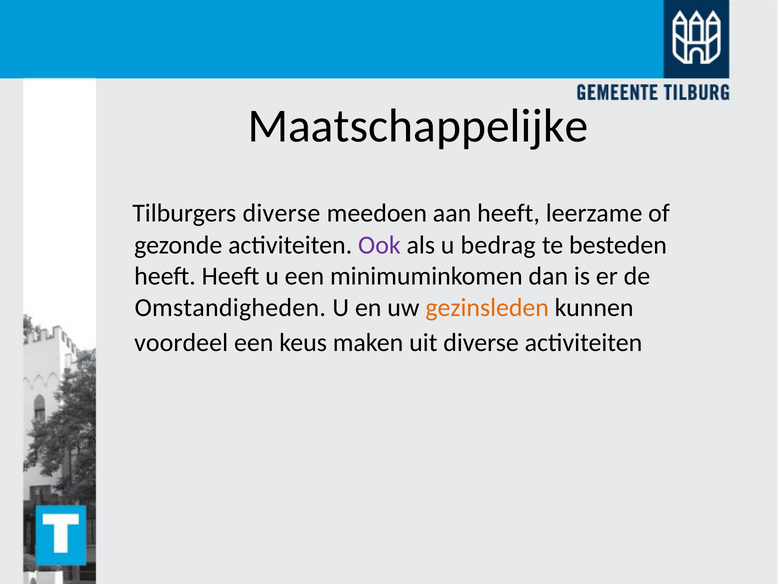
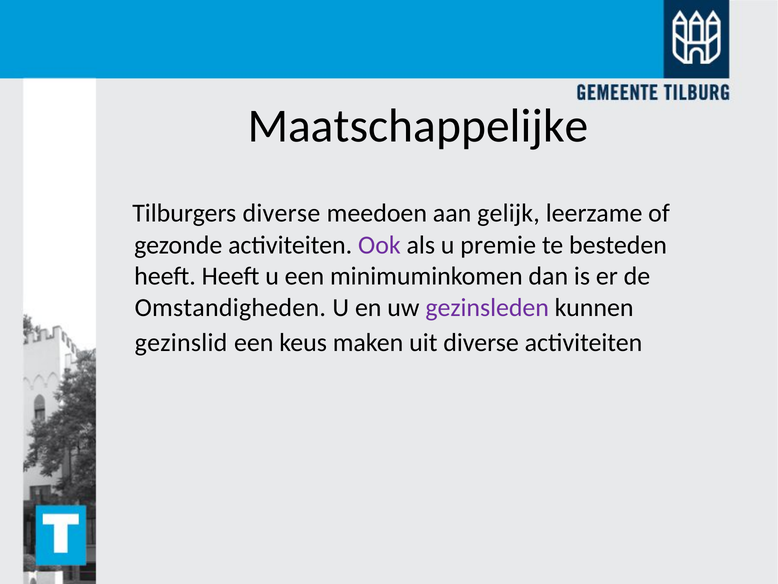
aan heeft: heeft -> gelijk (508, 213)
bedrag: bedrag -> premie (498, 245)
gezinsleden colour: orange -> purple (487, 307)
voordeel: voordeel -> gezinslid (181, 343)
